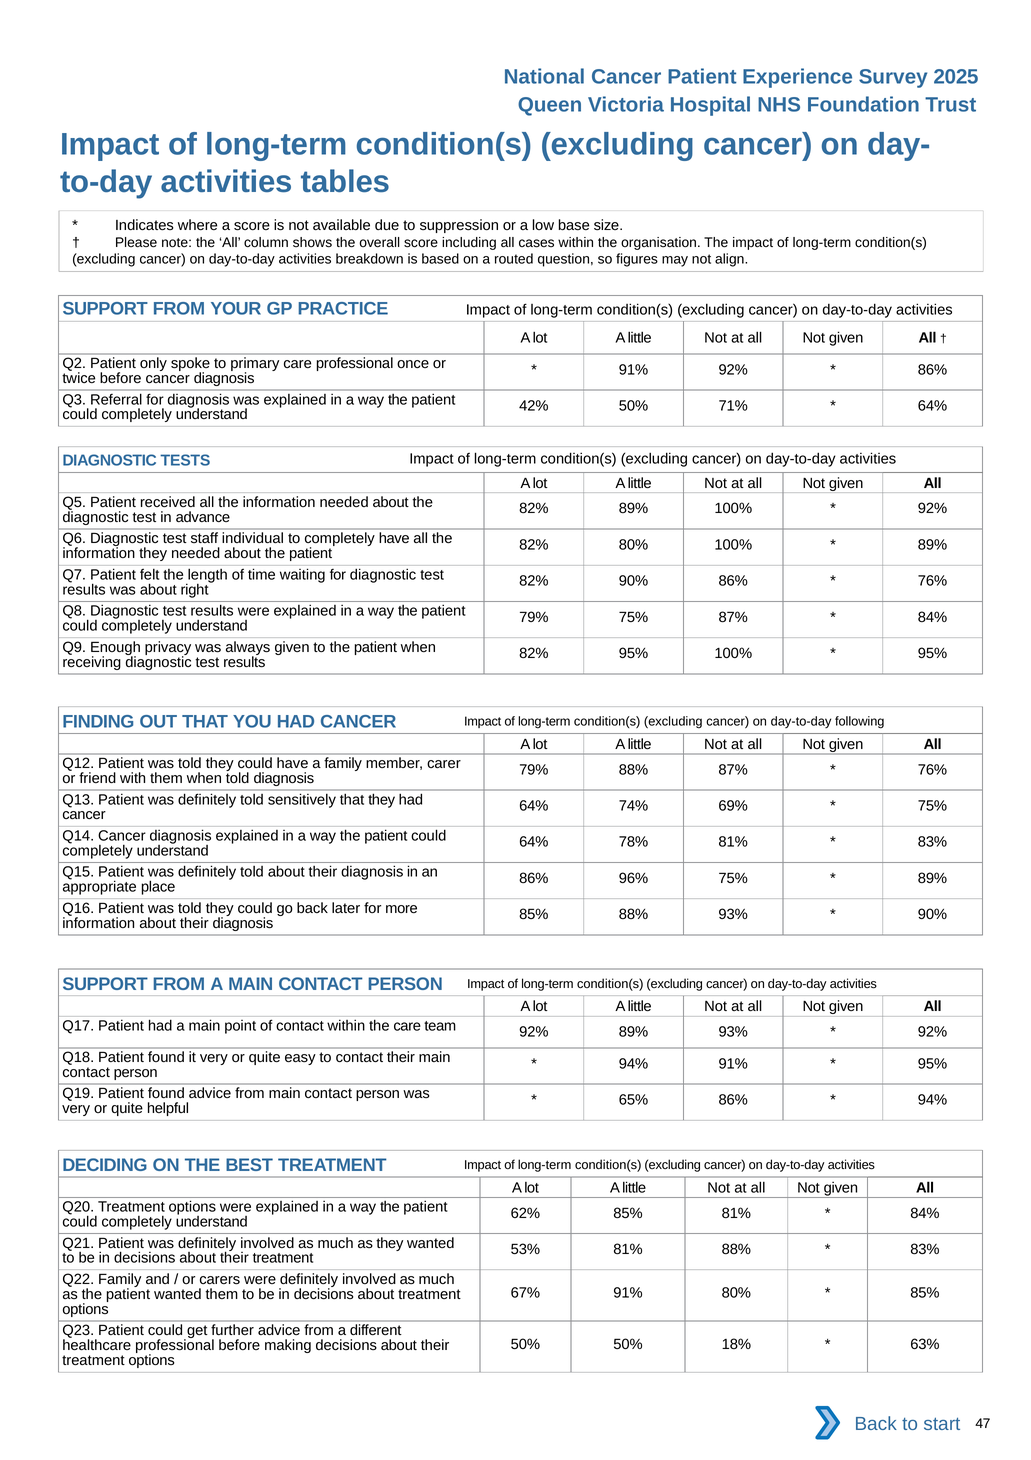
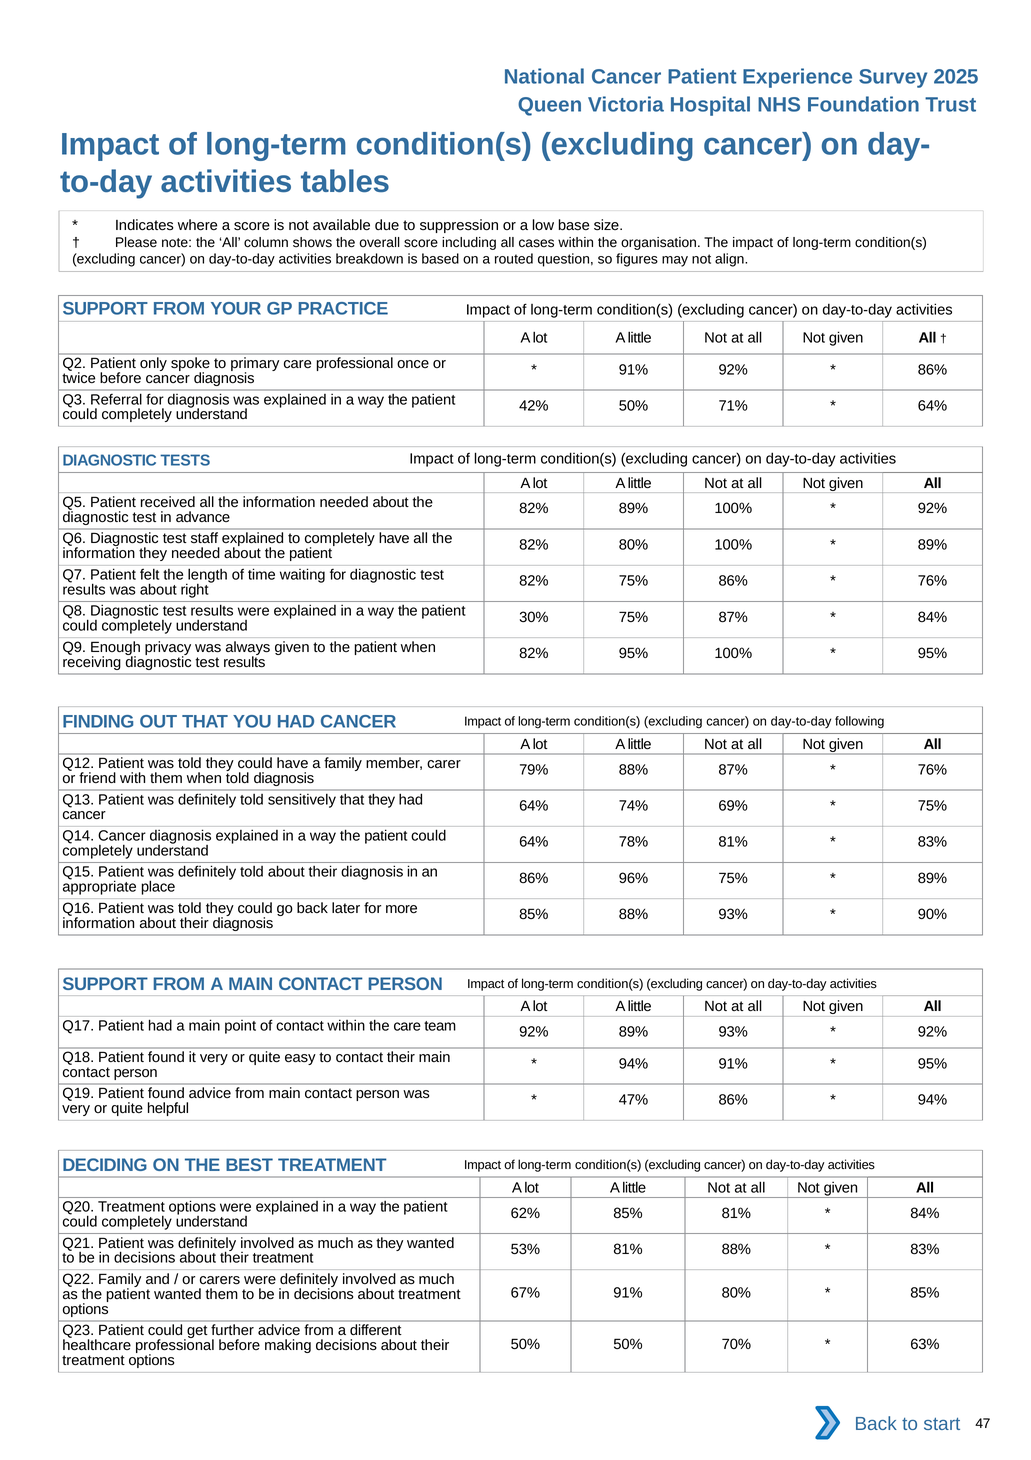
staff individual: individual -> explained (253, 538)
82% 90%: 90% -> 75% (634, 581)
79%: 79% -> 30% (534, 617)
65%: 65% -> 47% (634, 1099)
18%: 18% -> 70% (736, 1343)
